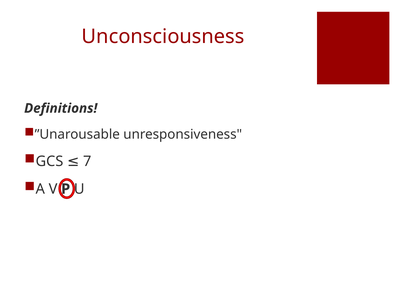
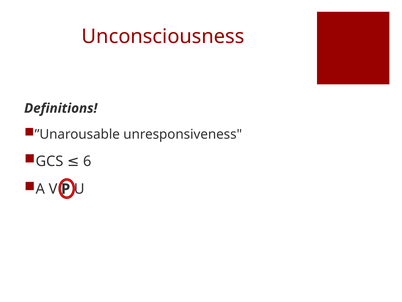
7: 7 -> 6 (87, 161)
